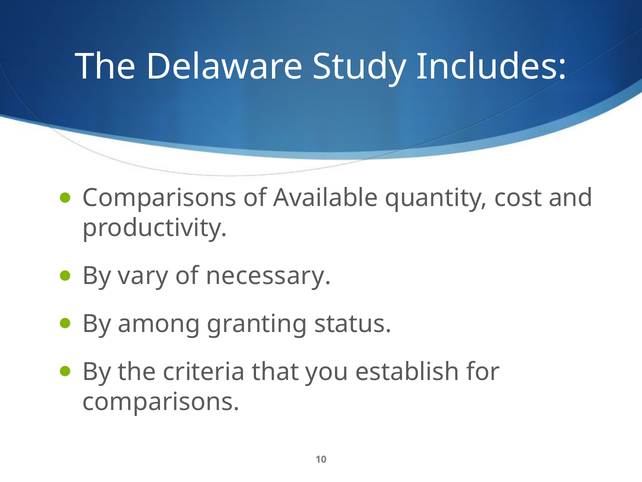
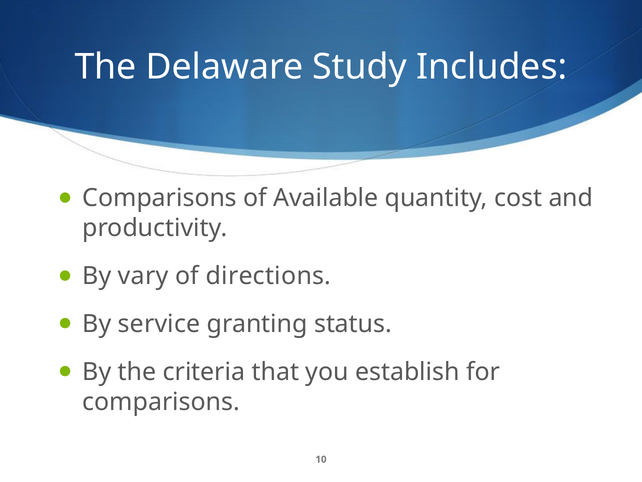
necessary: necessary -> directions (268, 276)
among: among -> service (159, 324)
